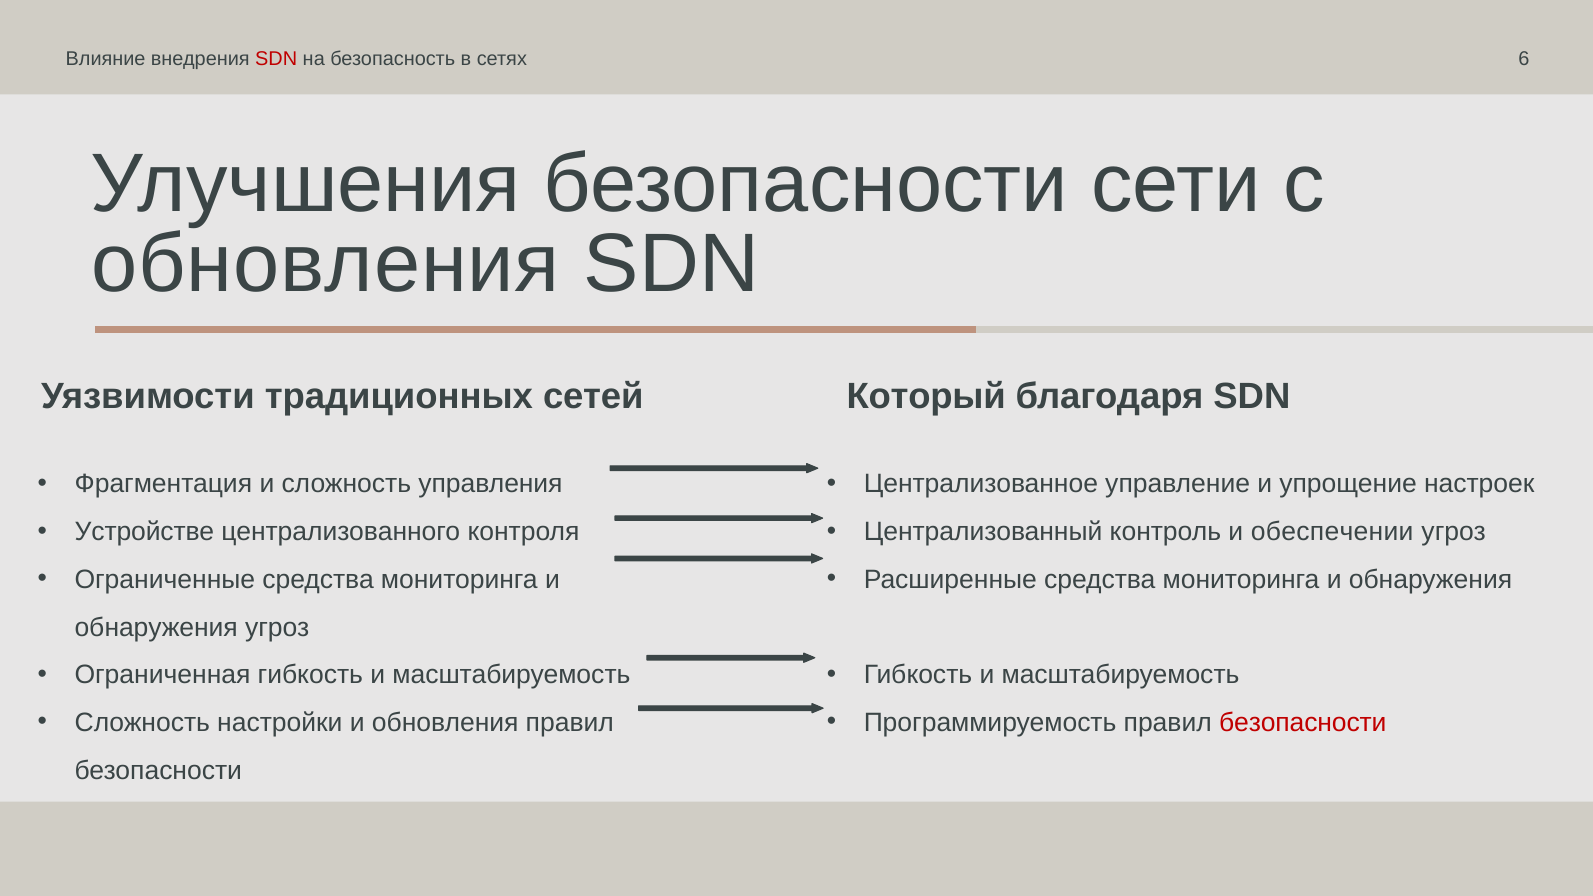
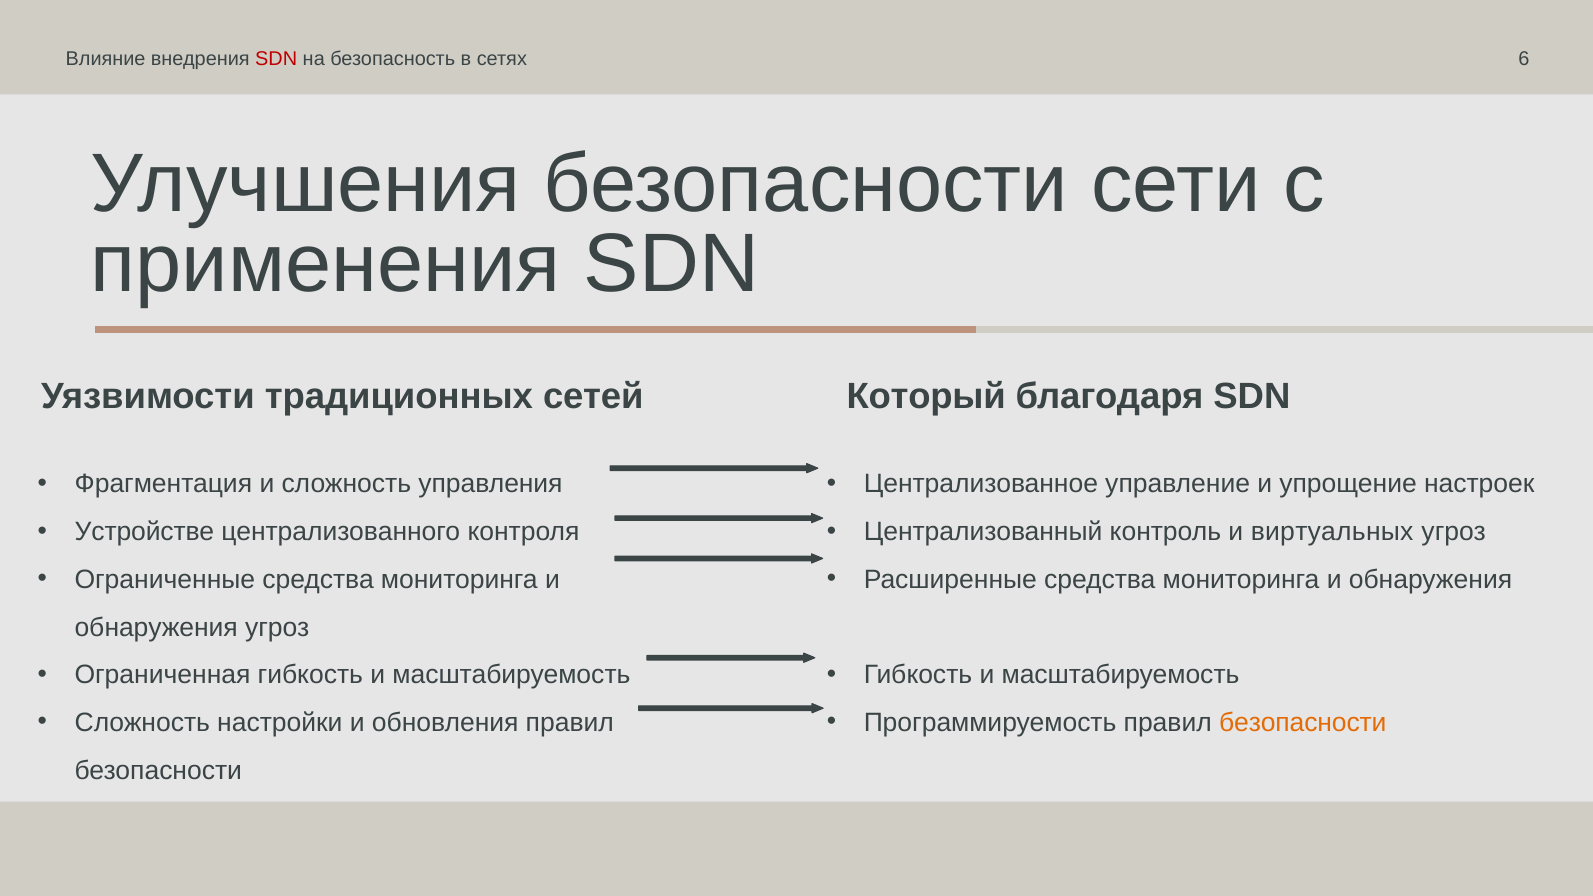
обновления: обновления -> применения (326, 264)
обеспечении: обеспечении -> виртуальных (1332, 532)
безопасности colour: red -> orange (1303, 723)
